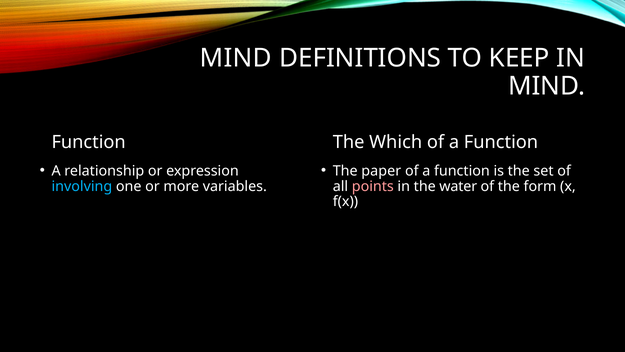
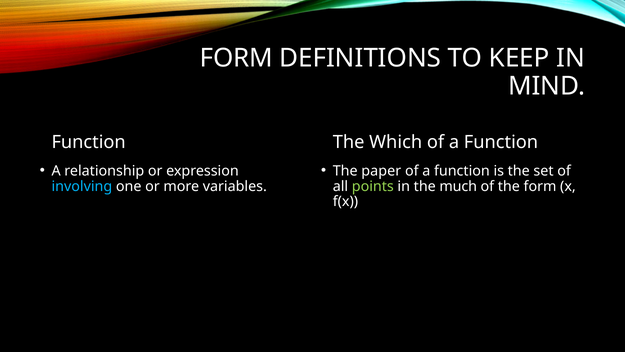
MIND: MIND -> FORM (236, 58)
points colour: pink -> light green (373, 186)
water: water -> much (458, 186)
